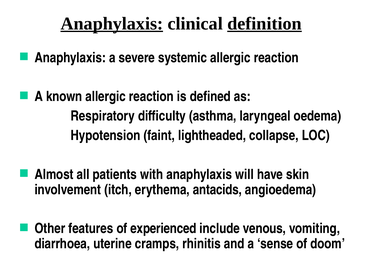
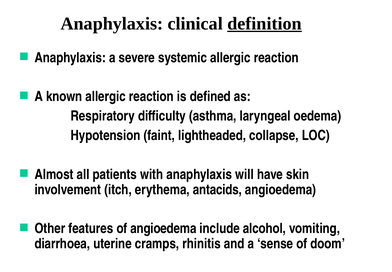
Anaphylaxis underline: present -> none (112, 24)
of experienced: experienced -> angioedema (163, 228)
venous: venous -> alcohol (264, 228)
